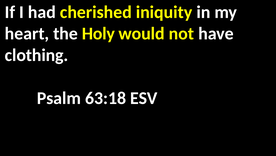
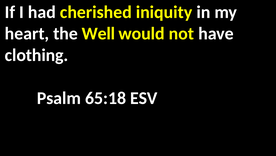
Holy: Holy -> Well (98, 33)
63:18: 63:18 -> 65:18 (106, 98)
